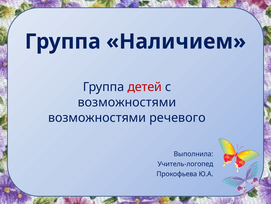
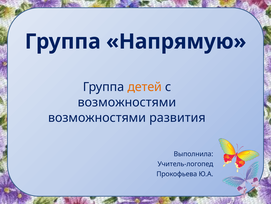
Наличием: Наличием -> Напрямую (176, 41)
детей colour: red -> orange (145, 87)
речевого: речевого -> развития (177, 117)
